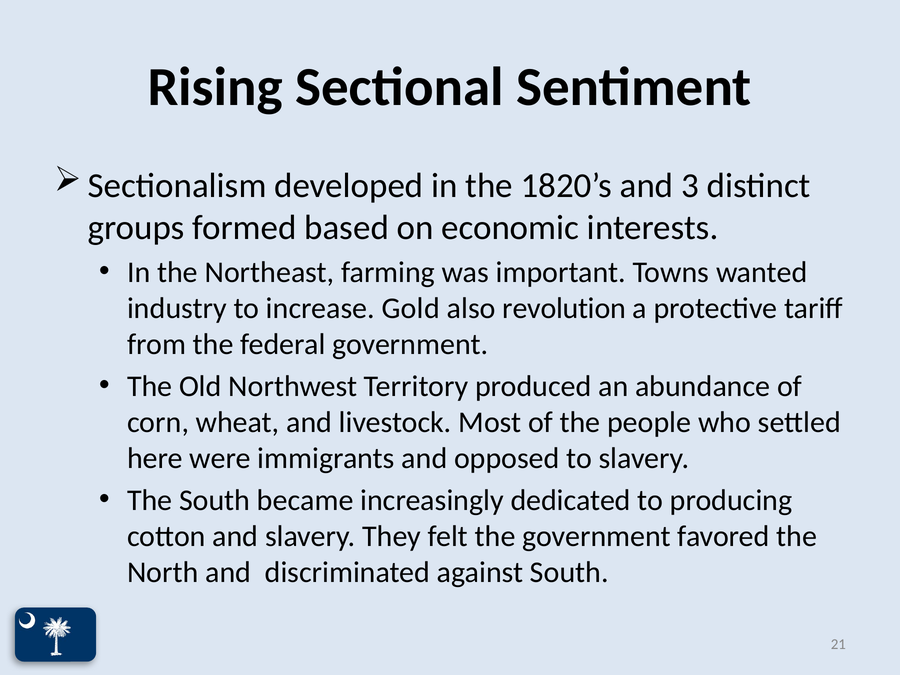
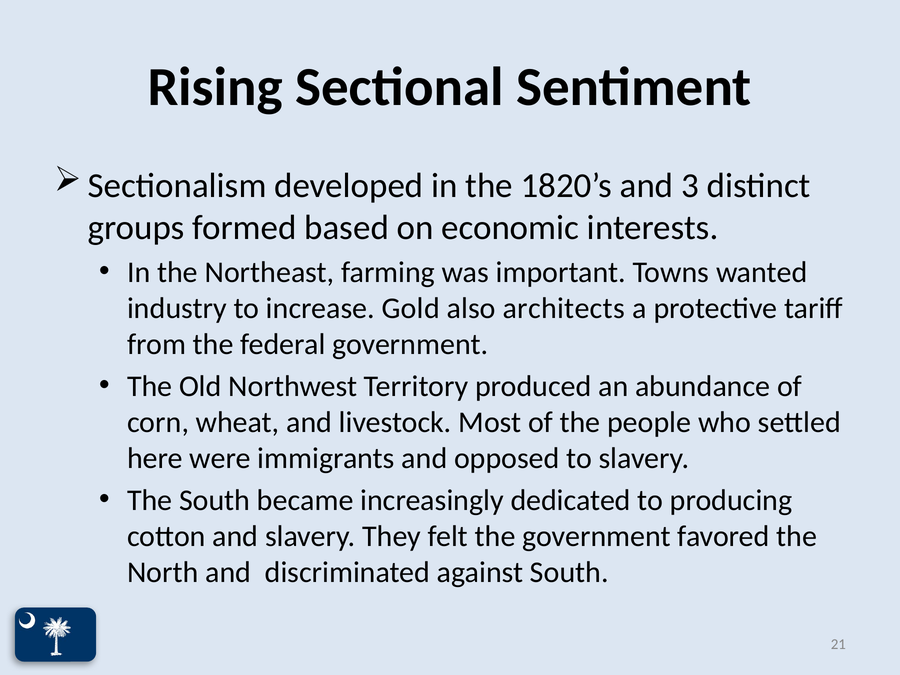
revolution: revolution -> architects (564, 308)
